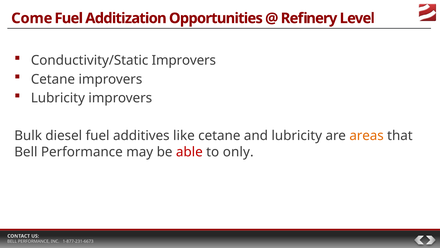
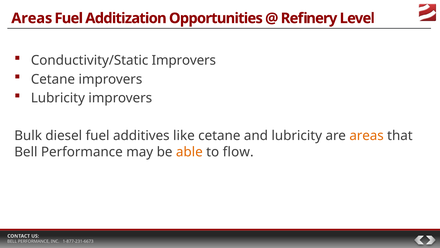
Come: Come -> Areas (32, 18)
able colour: red -> orange (189, 152)
only: only -> flow (238, 152)
